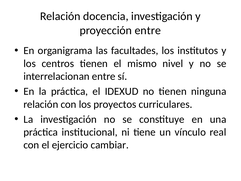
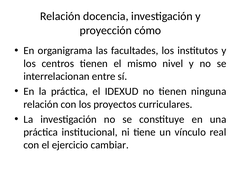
proyección entre: entre -> cómo (148, 30)
